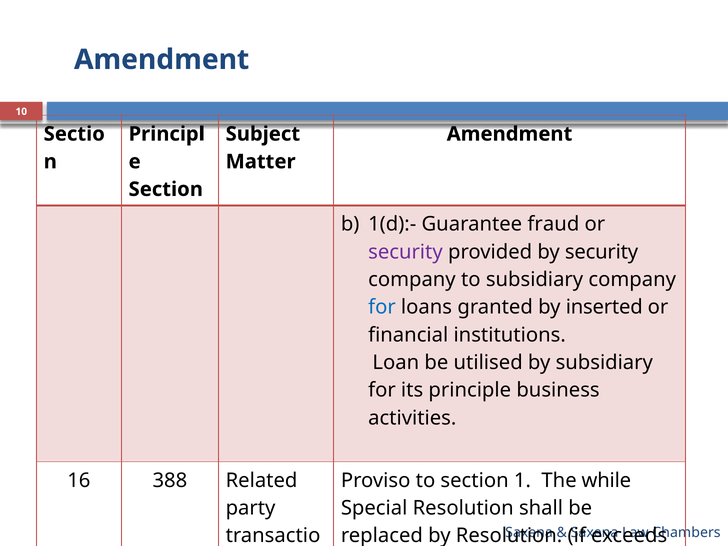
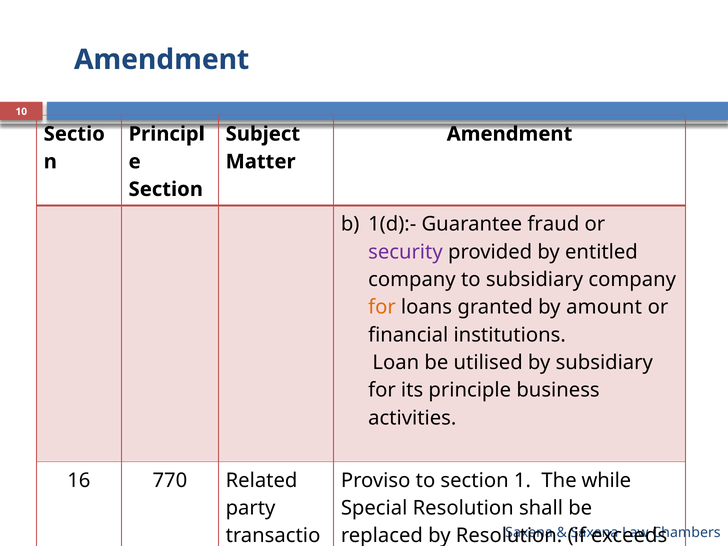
by security: security -> entitled (601, 252)
for colour: blue -> orange (382, 307)
inserted: inserted -> amount (604, 307)
388: 388 -> 770 (170, 480)
